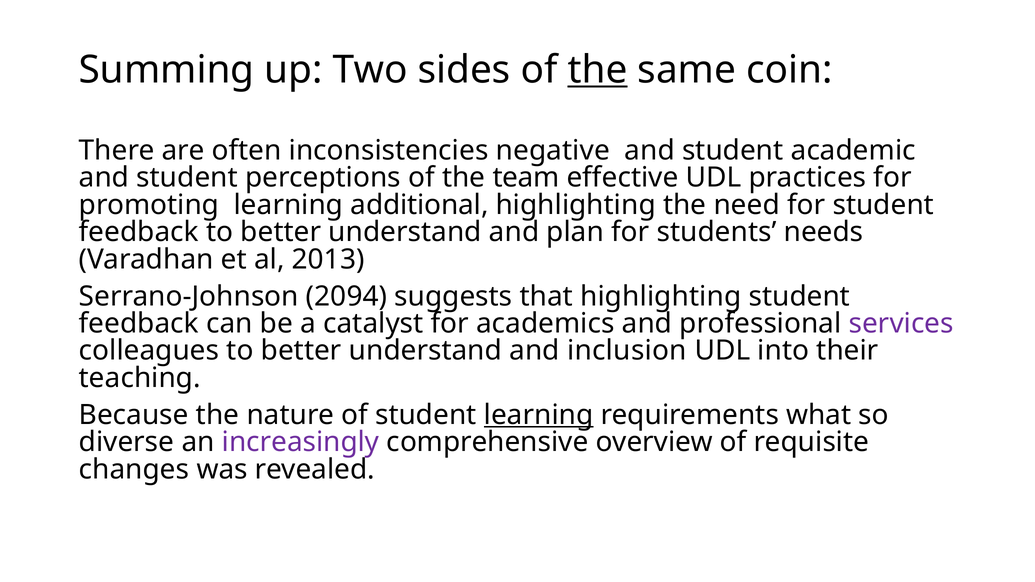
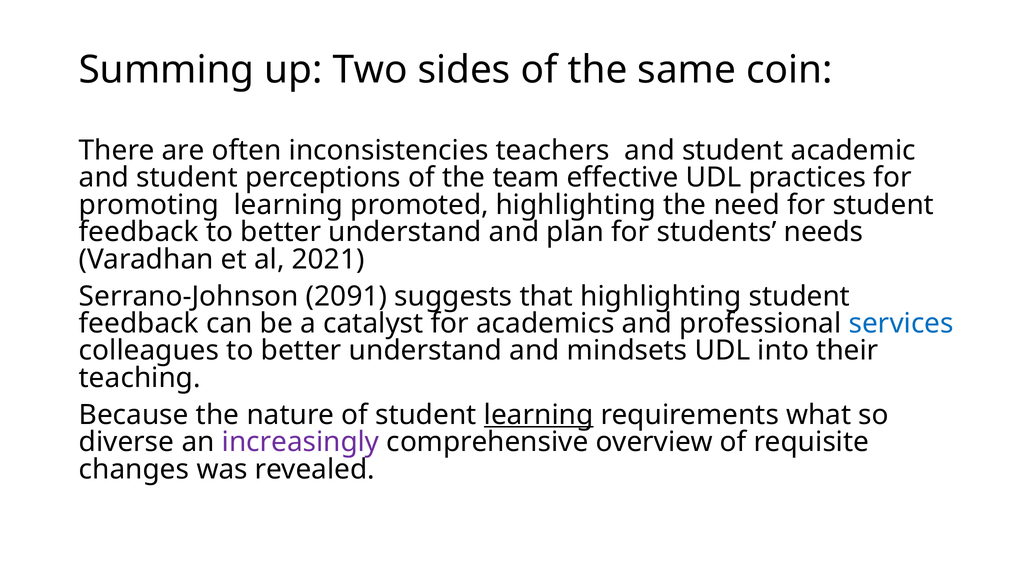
the underline: present -> none (598, 70)
negative: negative -> teachers (553, 151)
additional: additional -> promoted (420, 205)
2013: 2013 -> 2021 (328, 259)
2094: 2094 -> 2091 (346, 296)
services colour: purple -> blue (901, 324)
inclusion: inclusion -> mindsets (627, 351)
